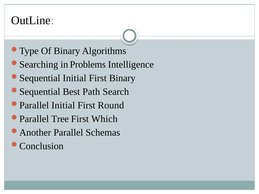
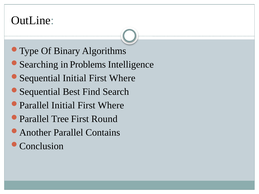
Binary: Binary -> Where (122, 78)
Path: Path -> Find (91, 92)
Round: Round -> Where (111, 105)
Which: Which -> Round (104, 119)
Schemas: Schemas -> Contains (103, 133)
